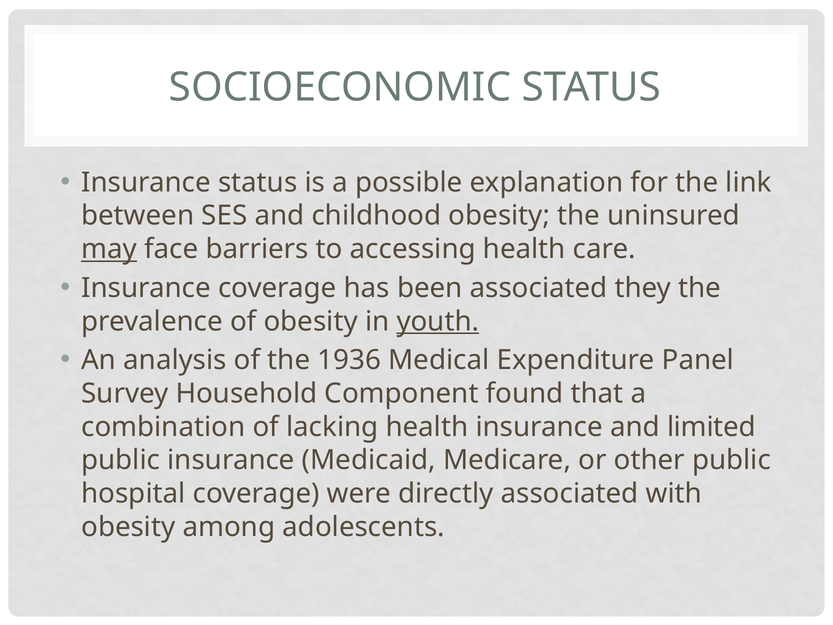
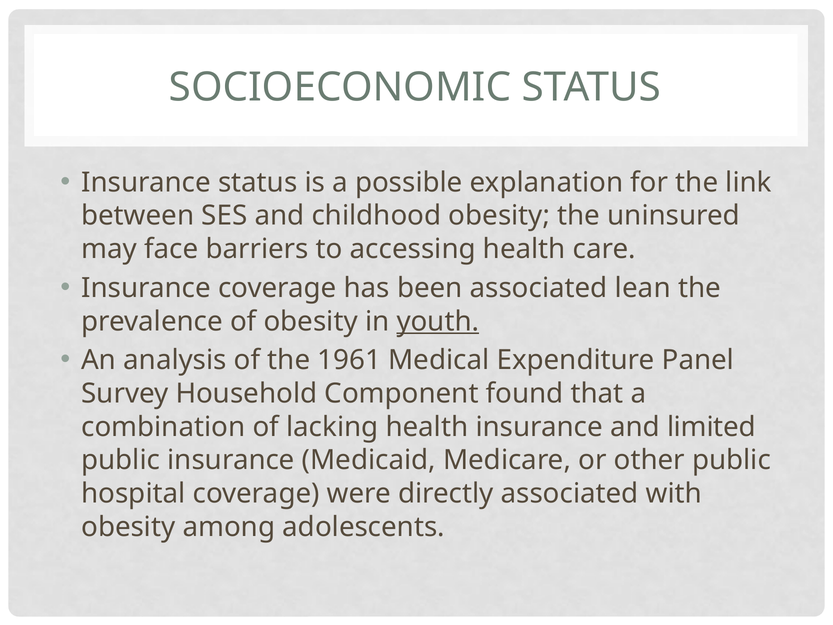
may underline: present -> none (109, 249)
they: they -> lean (643, 288)
1936: 1936 -> 1961 (349, 360)
